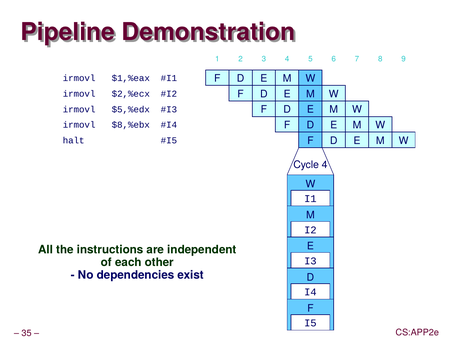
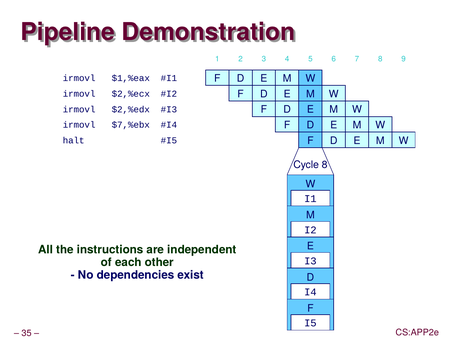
$5,%edx: $5,%edx -> $2,%edx (131, 109)
$8,%ebx: $8,%ebx -> $7,%ebx (131, 125)
Cycle 4: 4 -> 8 (325, 164)
